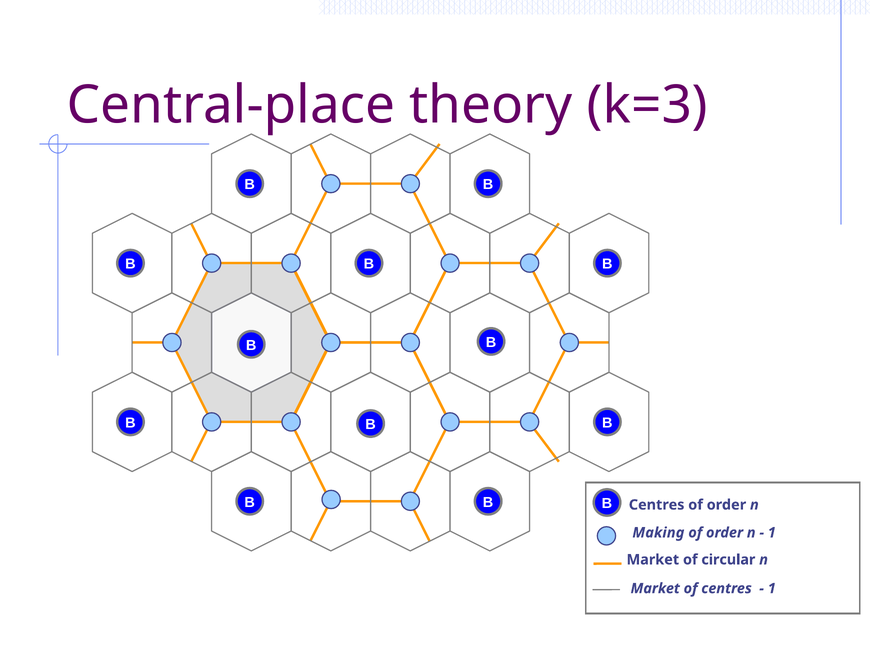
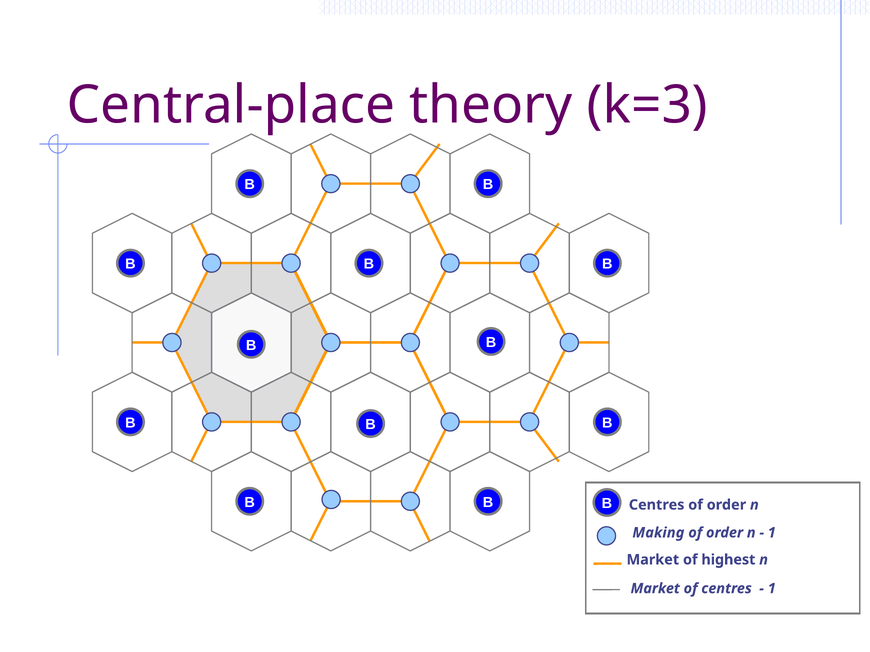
circular: circular -> highest (728, 560)
